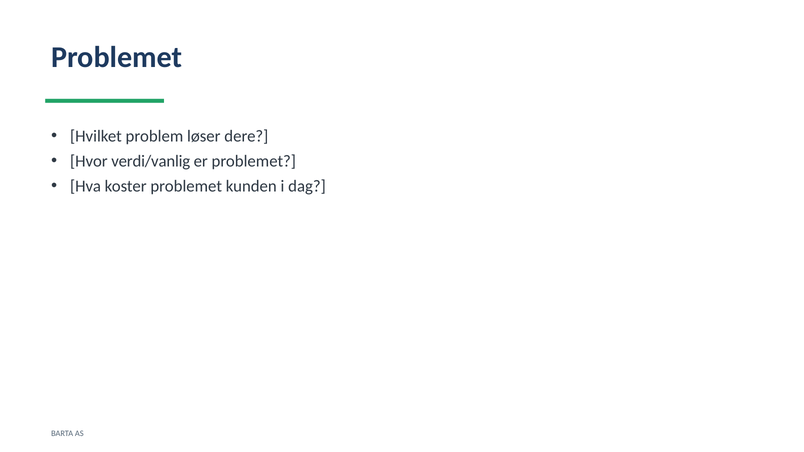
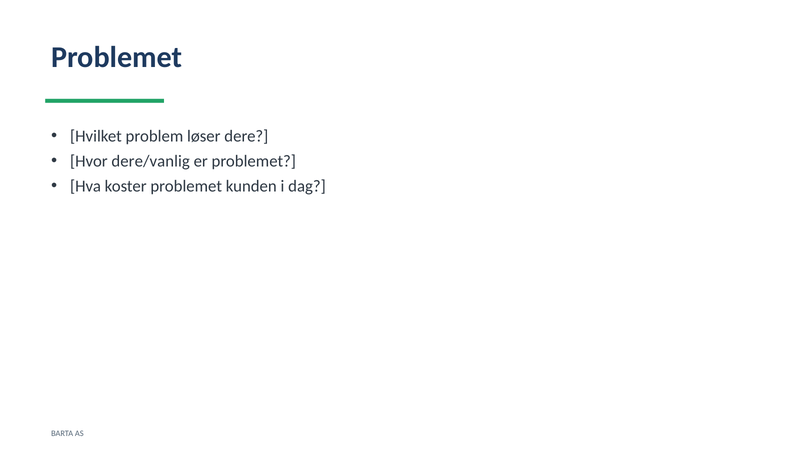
verdi/vanlig: verdi/vanlig -> dere/vanlig (151, 161)
